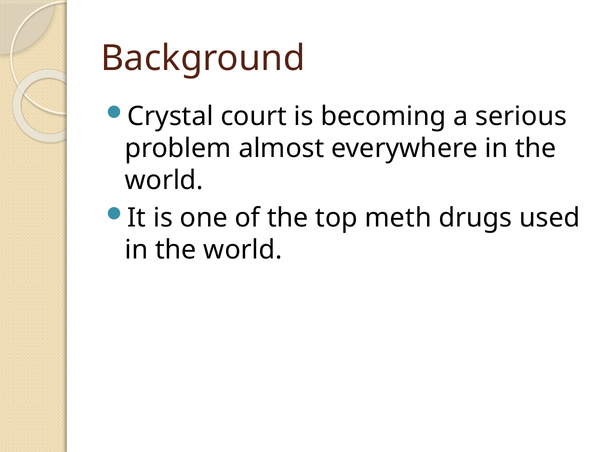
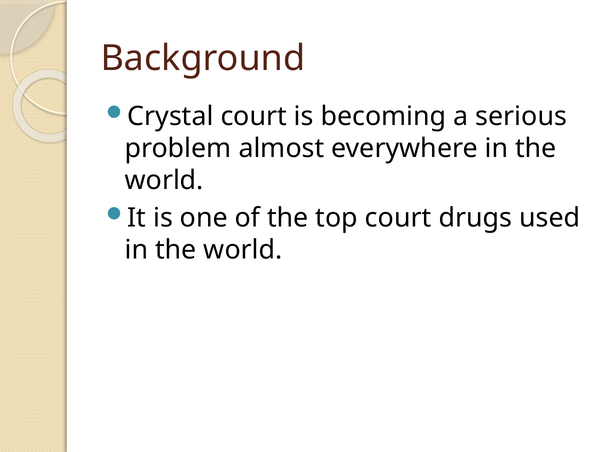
top meth: meth -> court (398, 218)
